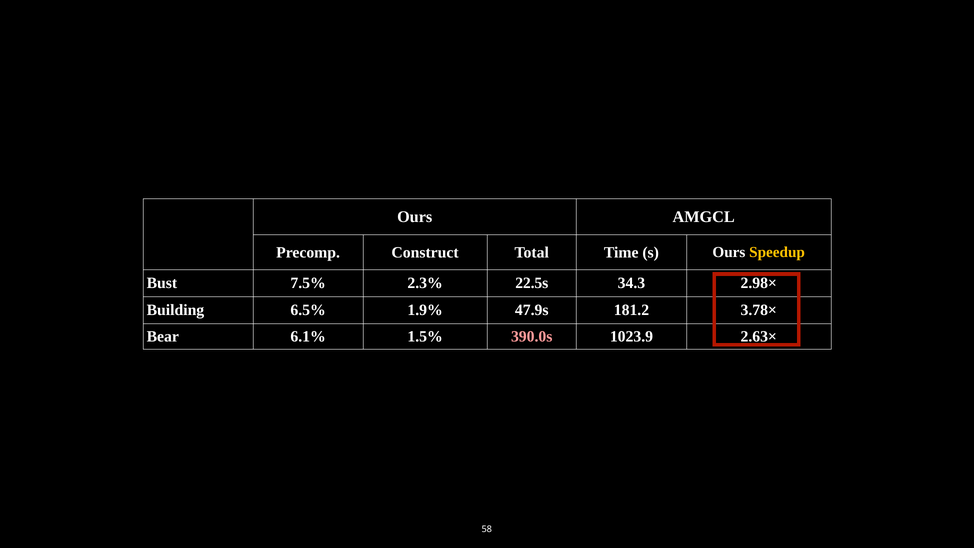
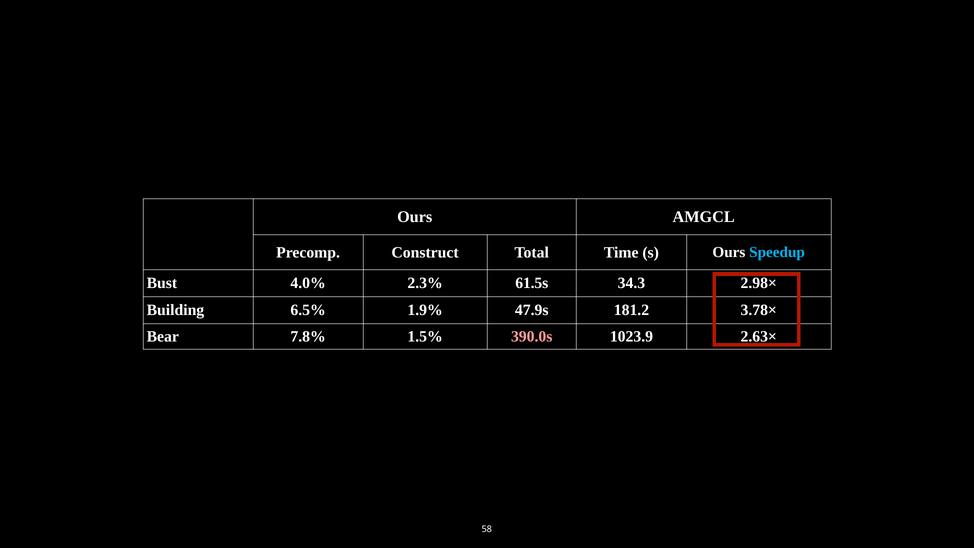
Speedup colour: yellow -> light blue (777, 252)
7.5%: 7.5% -> 4.0% (308, 283)
22.5s: 22.5s -> 61.5s (532, 283)
6.1%: 6.1% -> 7.8% (308, 336)
